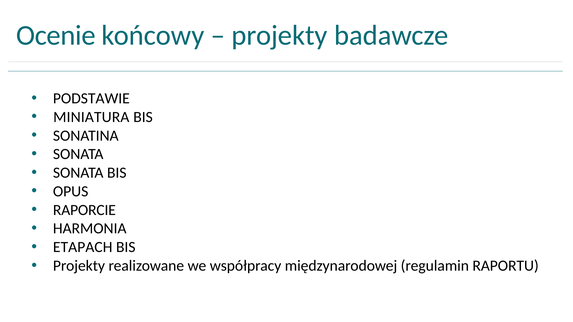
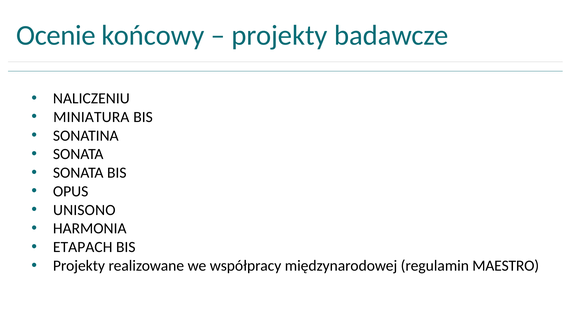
PODSTAWIE: PODSTAWIE -> NALICZENIU (91, 98)
RAPORCIE: RAPORCIE -> UNISONO (84, 210)
RAPORTU: RAPORTU -> MAESTRO (506, 266)
